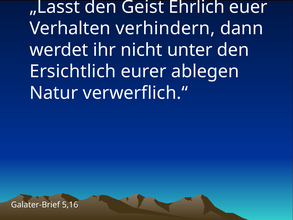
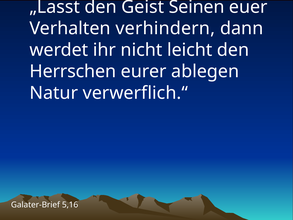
Ehrlich: Ehrlich -> Seinen (197, 7)
unter: unter -> leicht (190, 50)
Ersichtlich: Ersichtlich -> Herrschen (73, 71)
